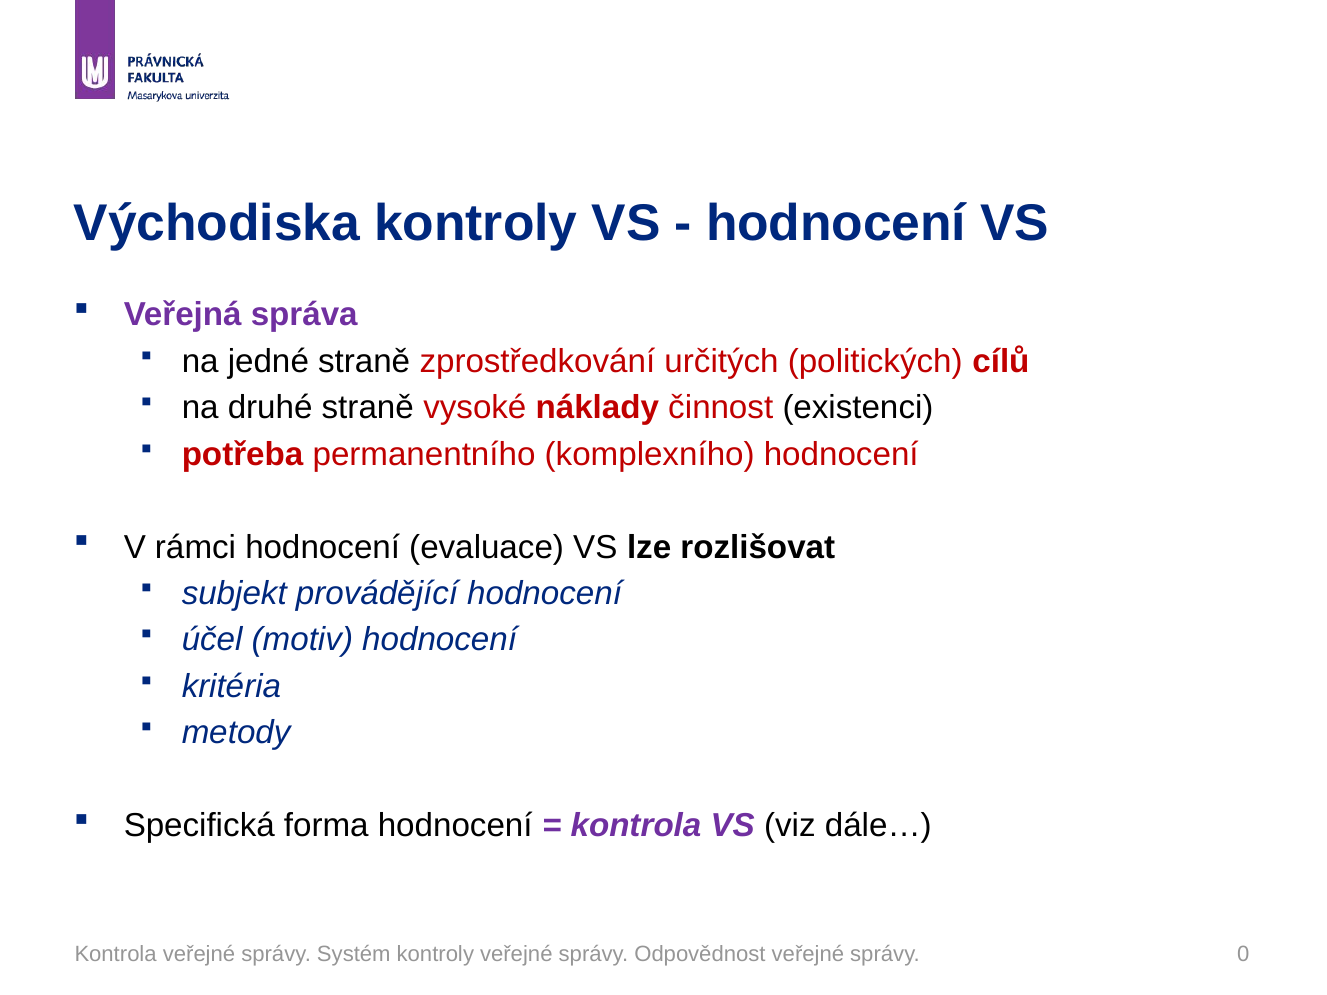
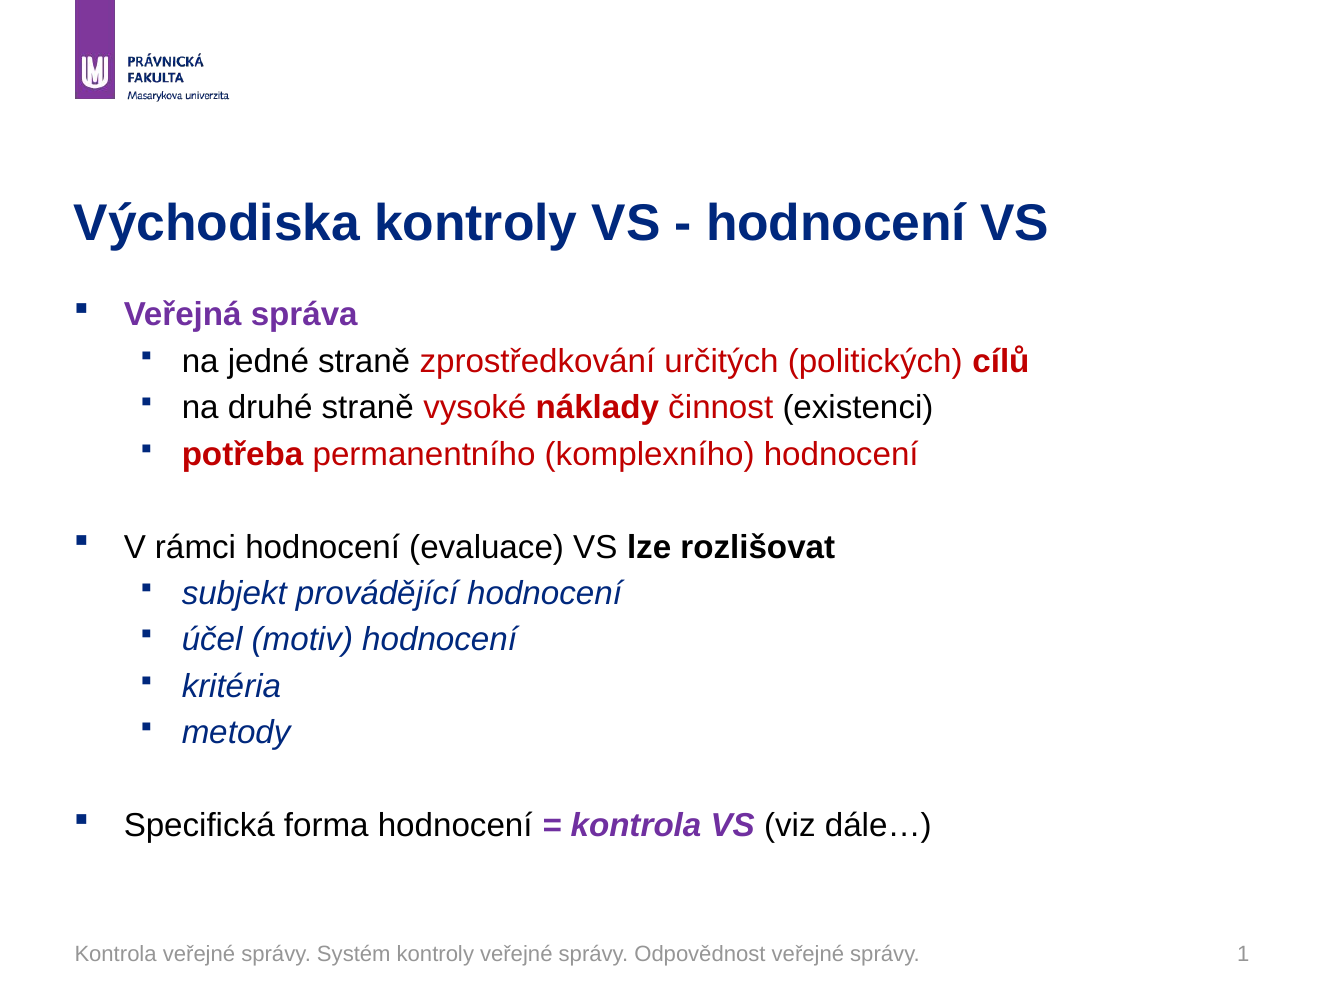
0: 0 -> 1 (1243, 955)
